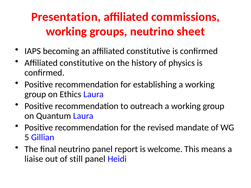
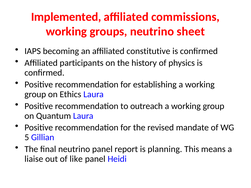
Presentation: Presentation -> Implemented (66, 17)
constitutive: constitutive -> participants (82, 63)
welcome: welcome -> planning (165, 149)
still: still -> like (76, 159)
